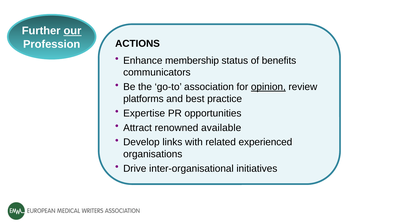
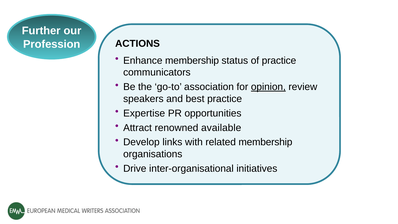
our underline: present -> none (73, 31)
of benefits: benefits -> practice (279, 60)
platforms: platforms -> speakers (143, 99)
related experienced: experienced -> membership (265, 142)
